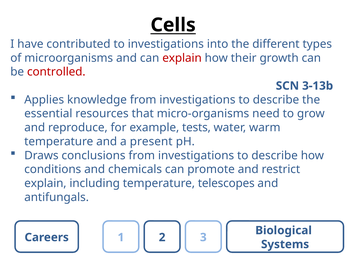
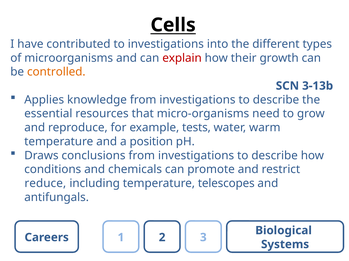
controlled colour: red -> orange (56, 72)
present: present -> position (151, 142)
explain: explain -> reduce (45, 184)
